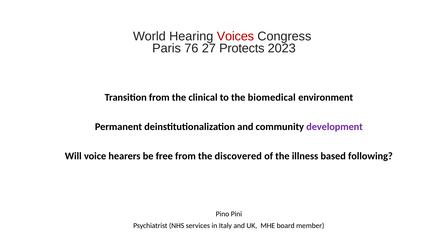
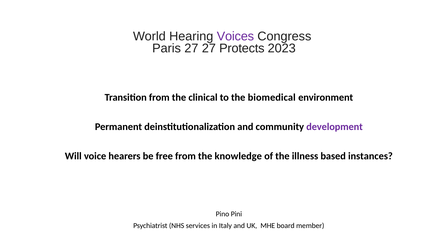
Voices colour: red -> purple (235, 36)
Paris 76: 76 -> 27 (191, 49)
discovered: discovered -> knowledge (238, 156)
following: following -> instances (370, 156)
